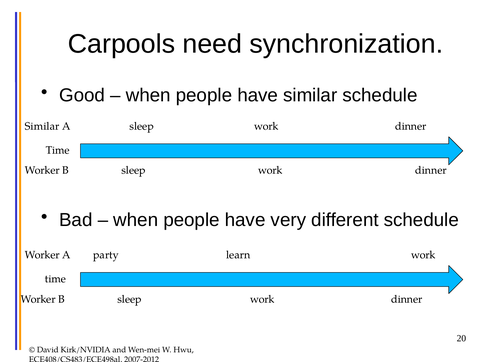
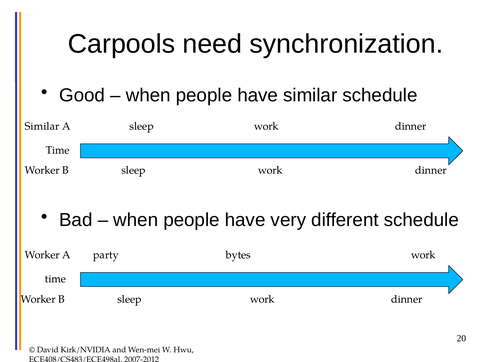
learn: learn -> bytes (238, 255)
